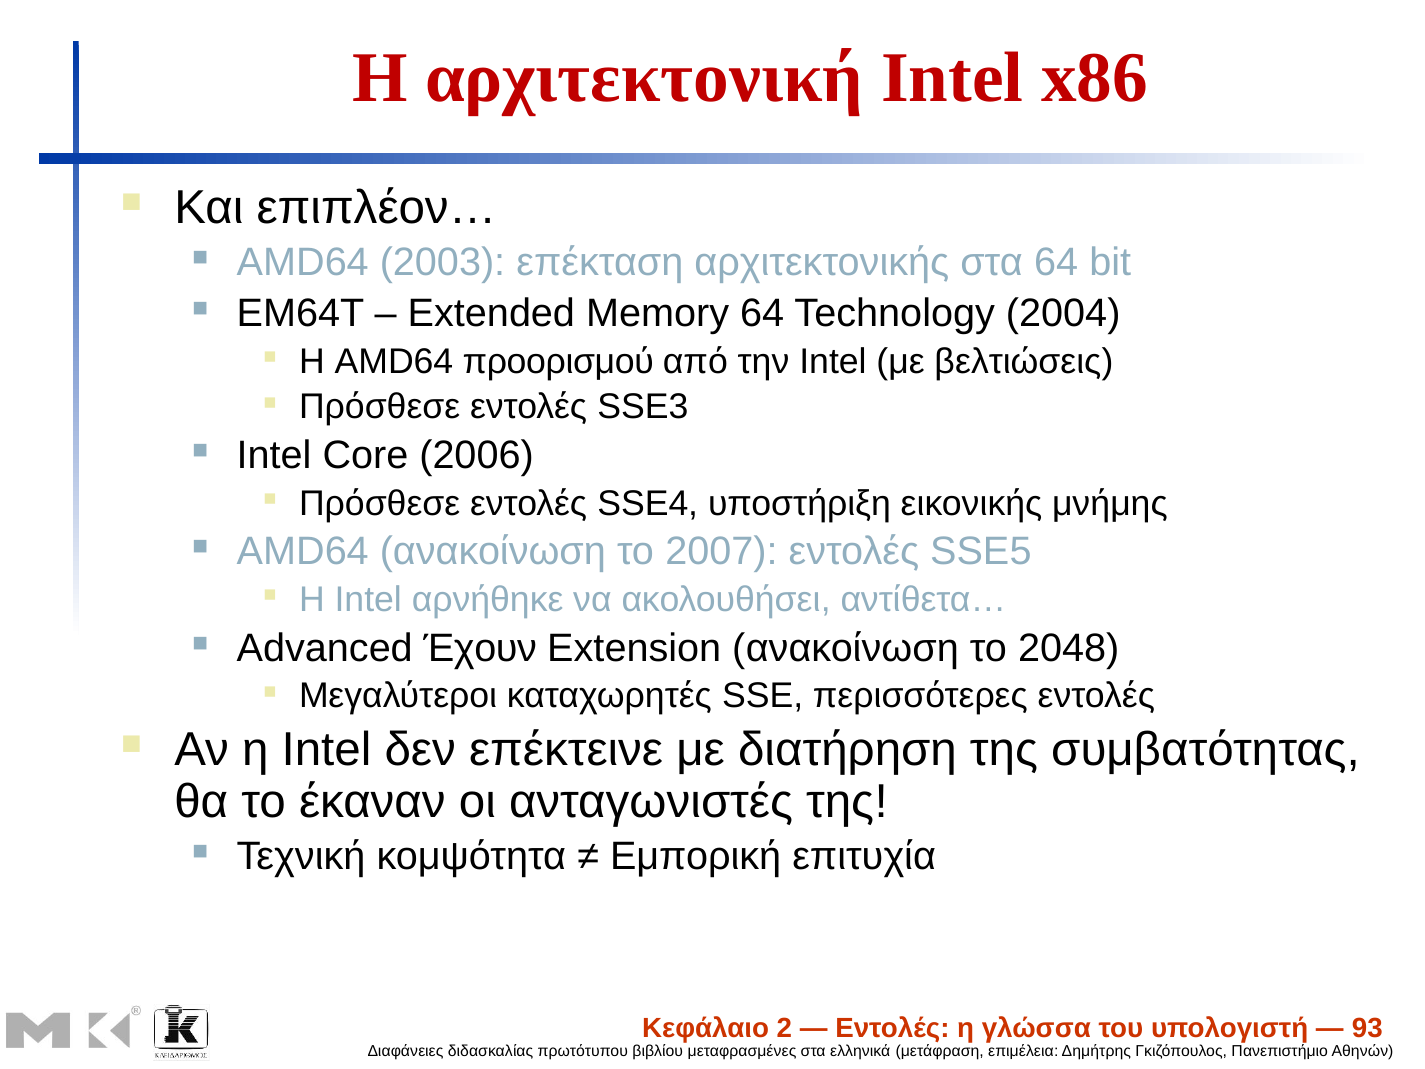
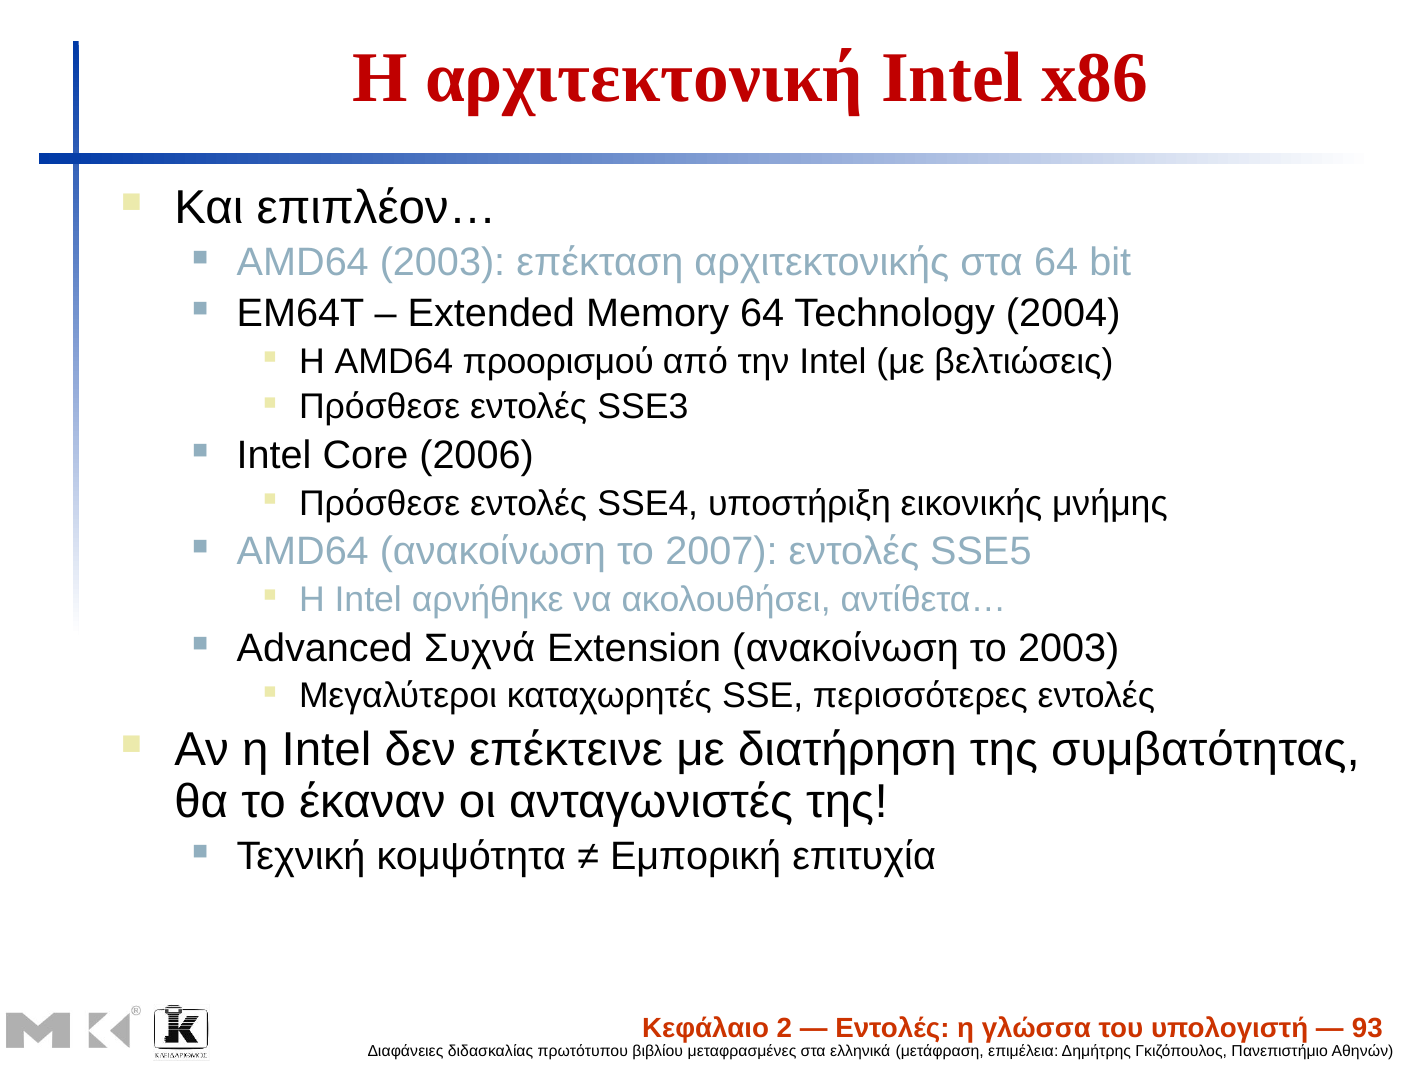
Έχουν: Έχουν -> Συχνά (480, 648)
το 2048: 2048 -> 2003 (1069, 648)
